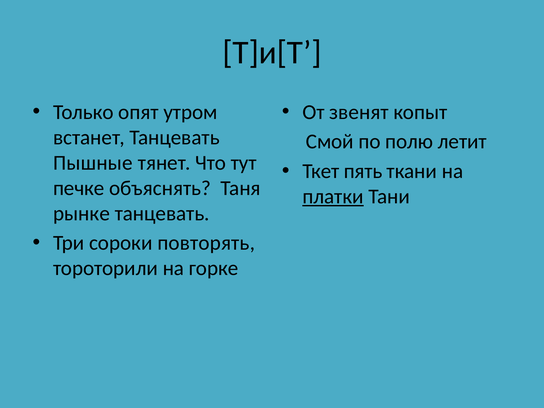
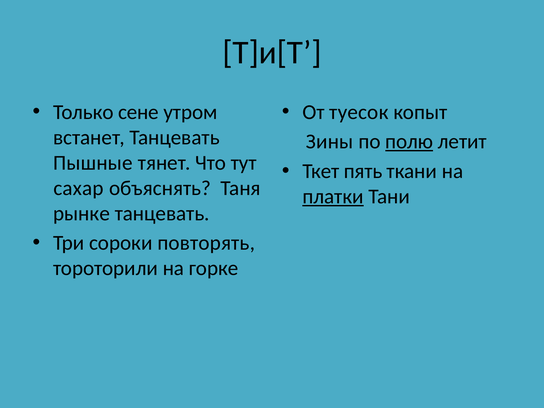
опят: опят -> сене (139, 112)
звенят: звенят -> туесок (359, 112)
Смой: Смой -> Зины (330, 142)
полю underline: none -> present (409, 142)
печке: печке -> сахар (79, 188)
